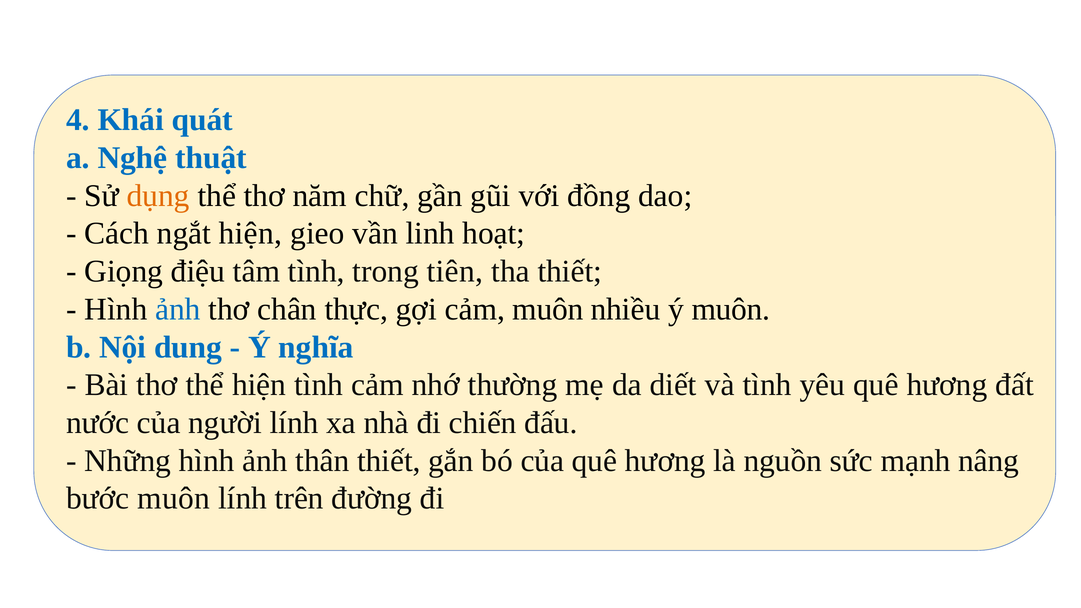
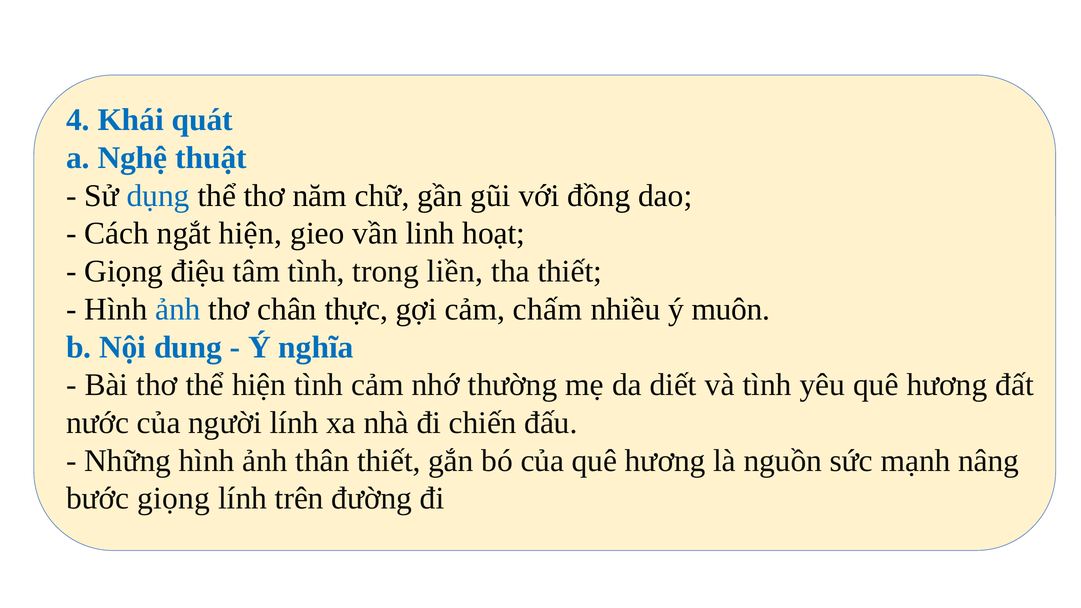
dụng colour: orange -> blue (158, 196)
tiên: tiên -> liền (455, 271)
cảm muôn: muôn -> chấm (548, 309)
bước muôn: muôn -> giọng (174, 499)
